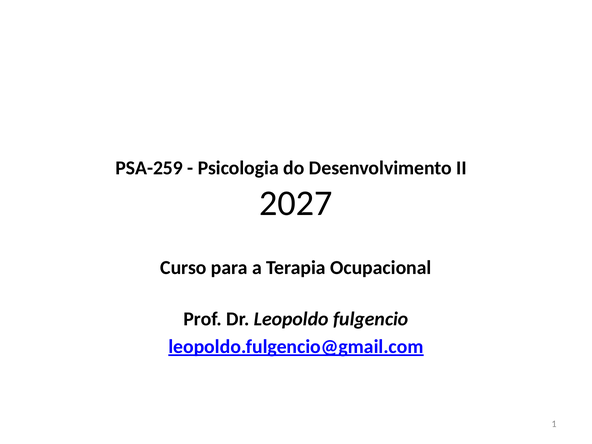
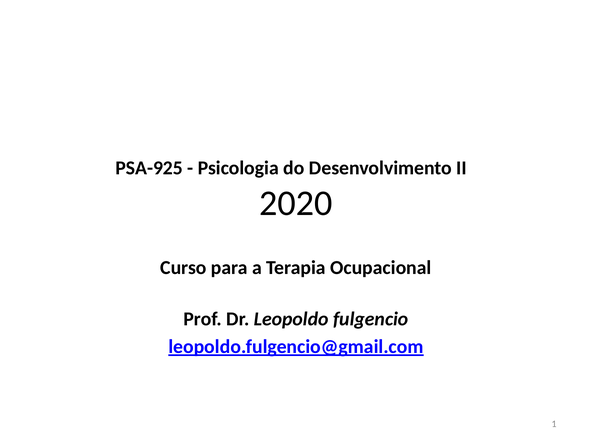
PSA-259: PSA-259 -> PSA-925 (149, 168)
2027: 2027 -> 2020 (296, 203)
